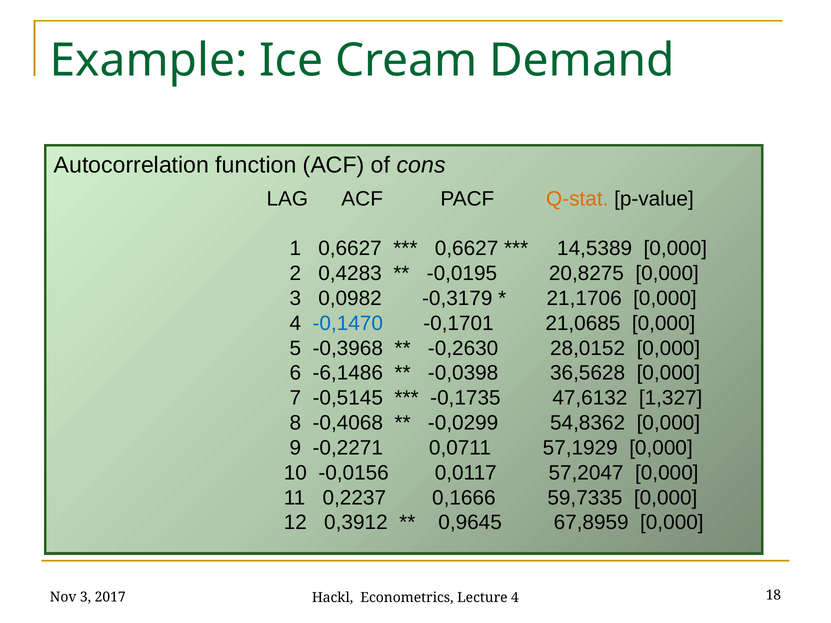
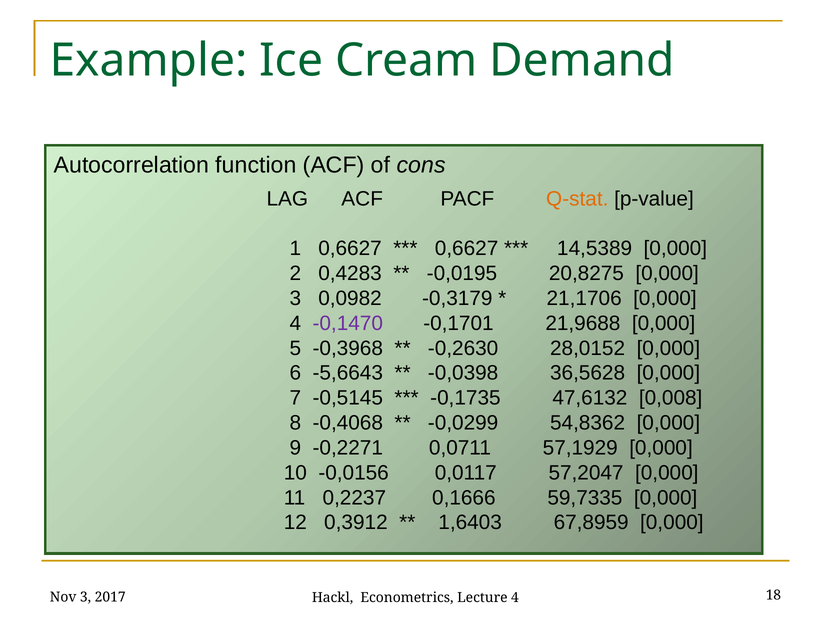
-0,1470 colour: blue -> purple (348, 323)
21,0685: 21,0685 -> 21,9688 (583, 323)
-6,1486: -6,1486 -> -5,6643 (348, 373)
1,327: 1,327 -> 0,008 (671, 398)
0,9645: 0,9645 -> 1,6403 (470, 523)
